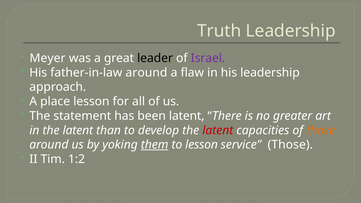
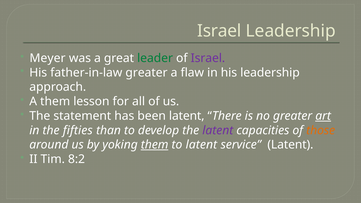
Truth: Truth -> Israel (219, 31)
leader colour: black -> green (155, 58)
father-in-law around: around -> greater (146, 73)
A place: place -> them (55, 101)
art underline: none -> present (323, 116)
in the latent: latent -> fifties (78, 130)
latent colour: red -> purple (218, 130)
to lesson: lesson -> latent (201, 145)
service Those: Those -> Latent (290, 145)
1:2: 1:2 -> 8:2 (77, 159)
